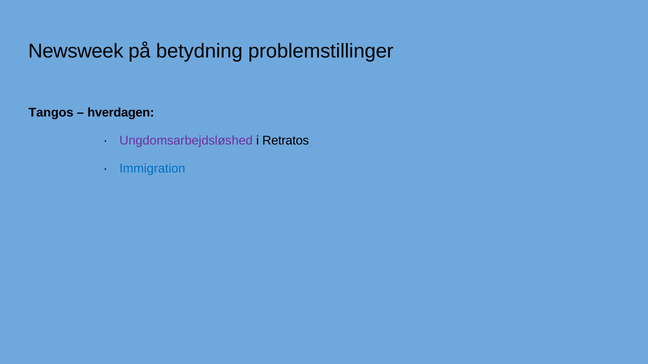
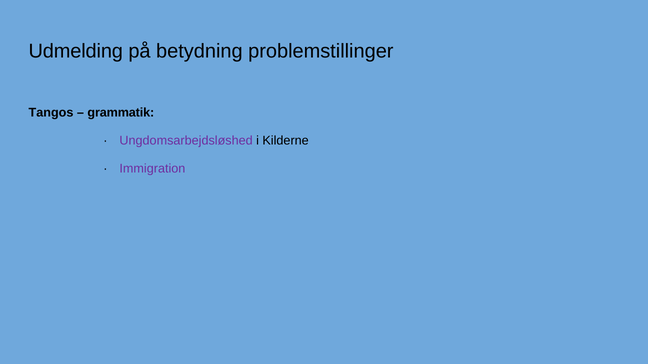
Newsweek: Newsweek -> Udmelding (76, 51)
hverdagen: hverdagen -> grammatik (121, 113)
Retratos: Retratos -> Kilderne (286, 141)
Immigration colour: blue -> purple (152, 169)
